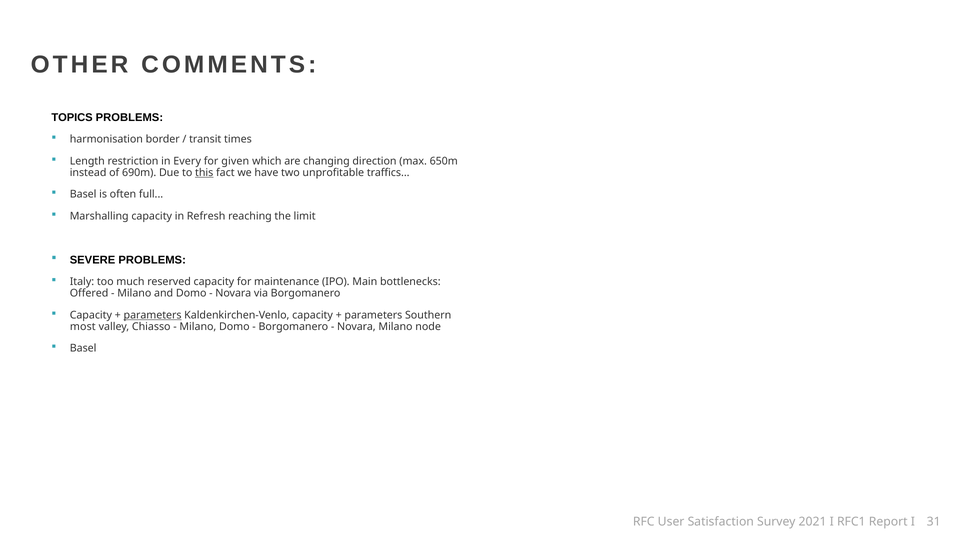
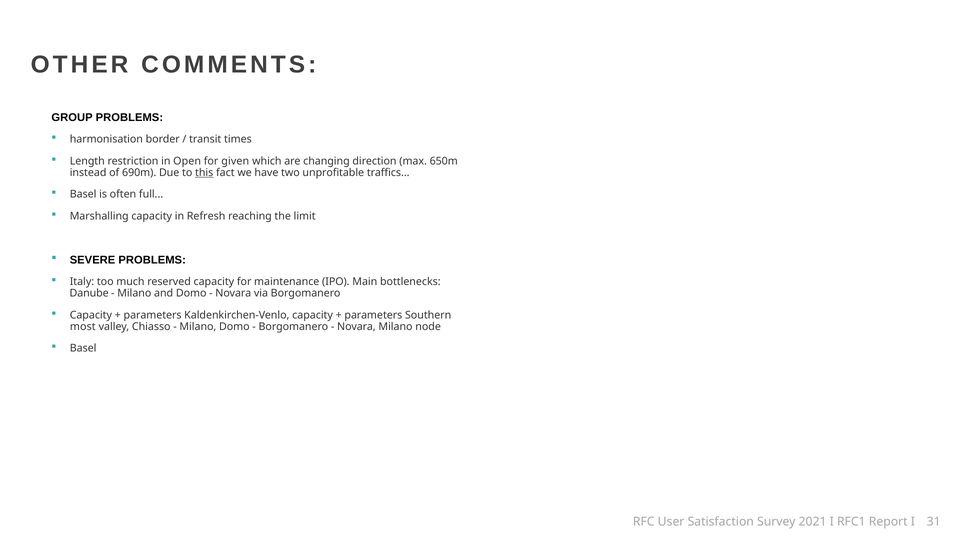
TOPICS: TOPICS -> GROUP (72, 117)
Every: Every -> Open (187, 161)
Offered: Offered -> Danube (89, 293)
parameters underline: present -> none (153, 315)
